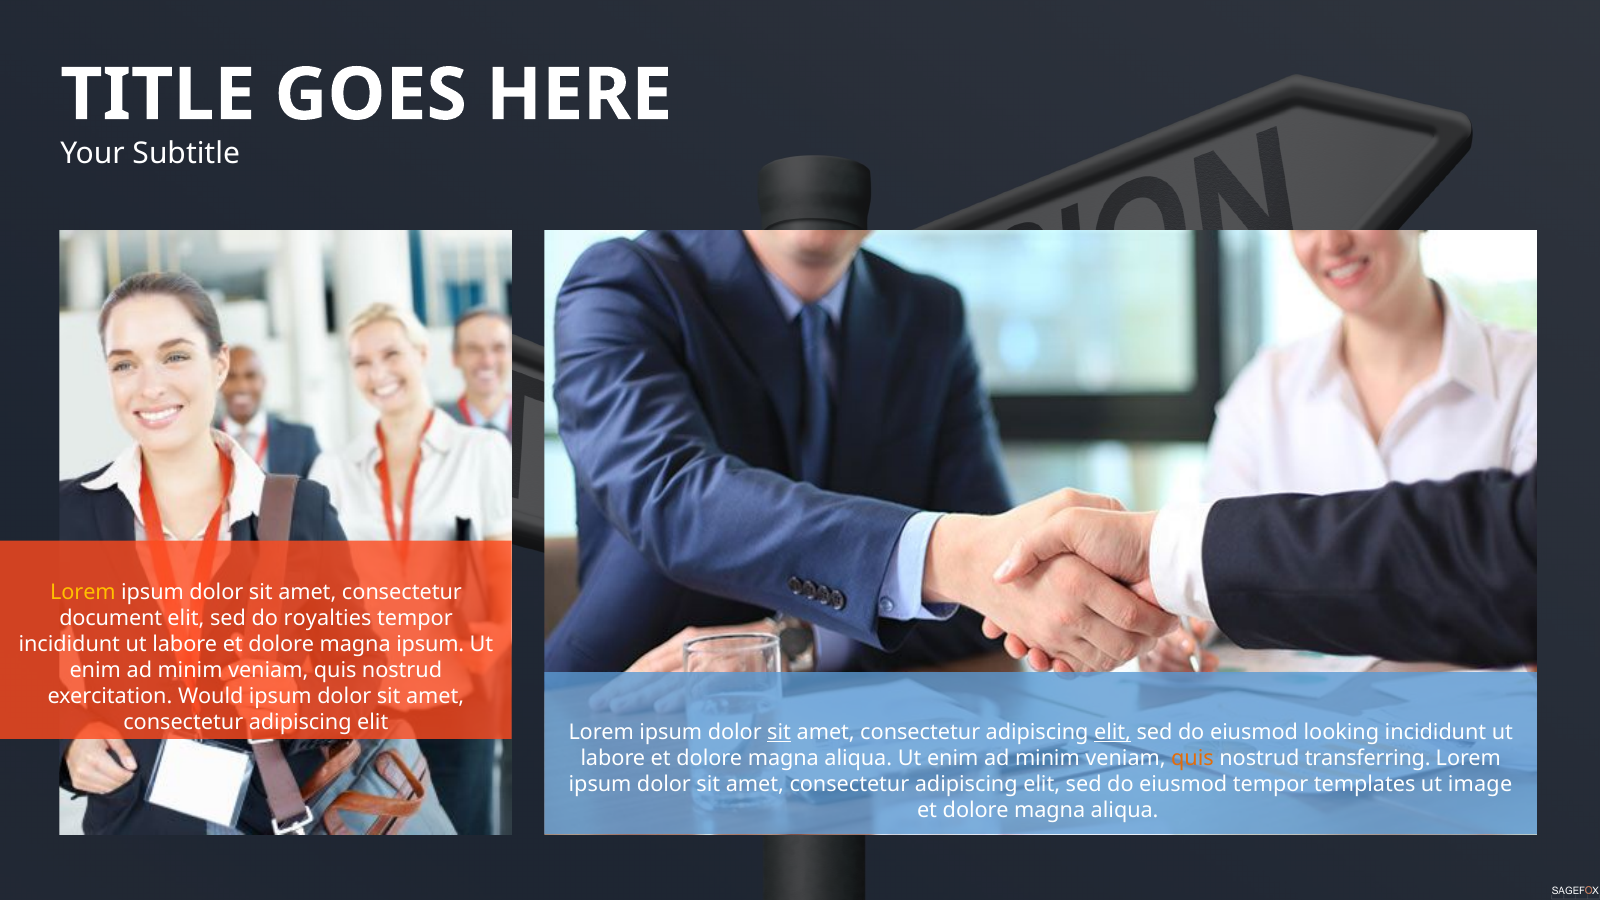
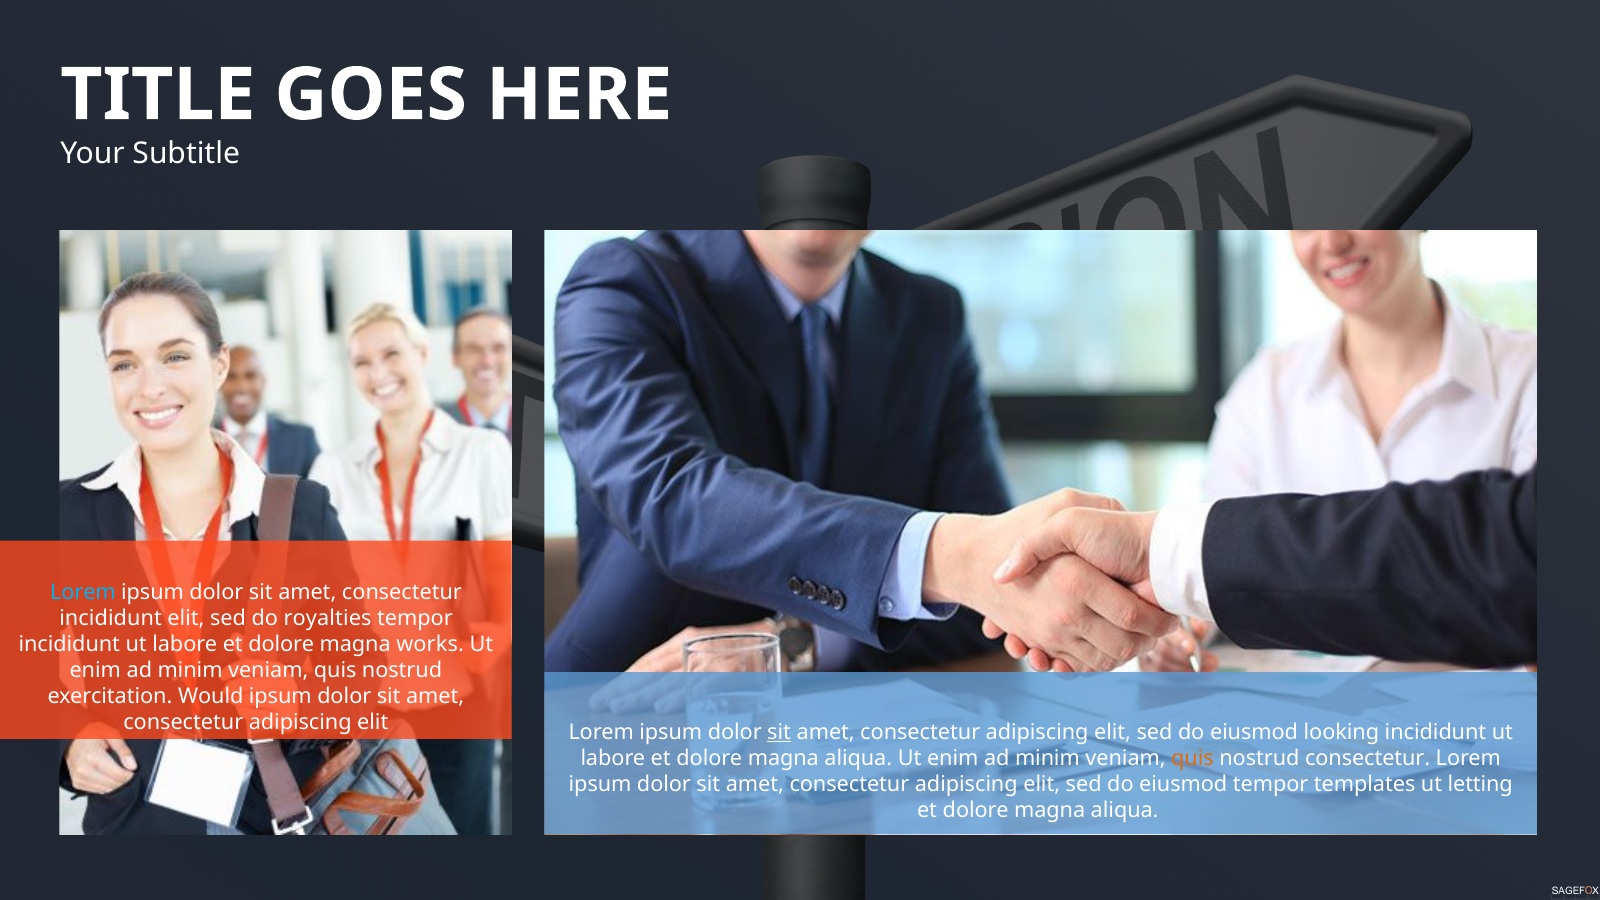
Lorem colour: yellow -> light blue (83, 592)
document: document -> incididunt (111, 618)
magna ipsum: ipsum -> works (430, 645)
elit underline: present -> none (1113, 732)
nostrud transferring: transferring -> consectetur (1368, 758)
image: image -> letting (1480, 784)
